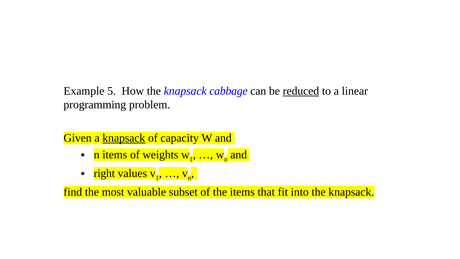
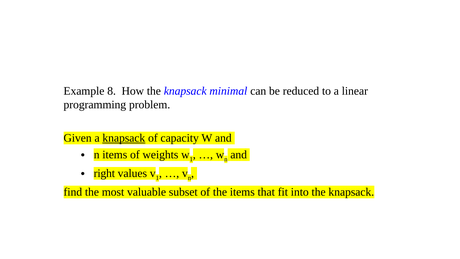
5: 5 -> 8 (112, 91)
cabbage: cabbage -> minimal (228, 91)
reduced underline: present -> none (301, 91)
